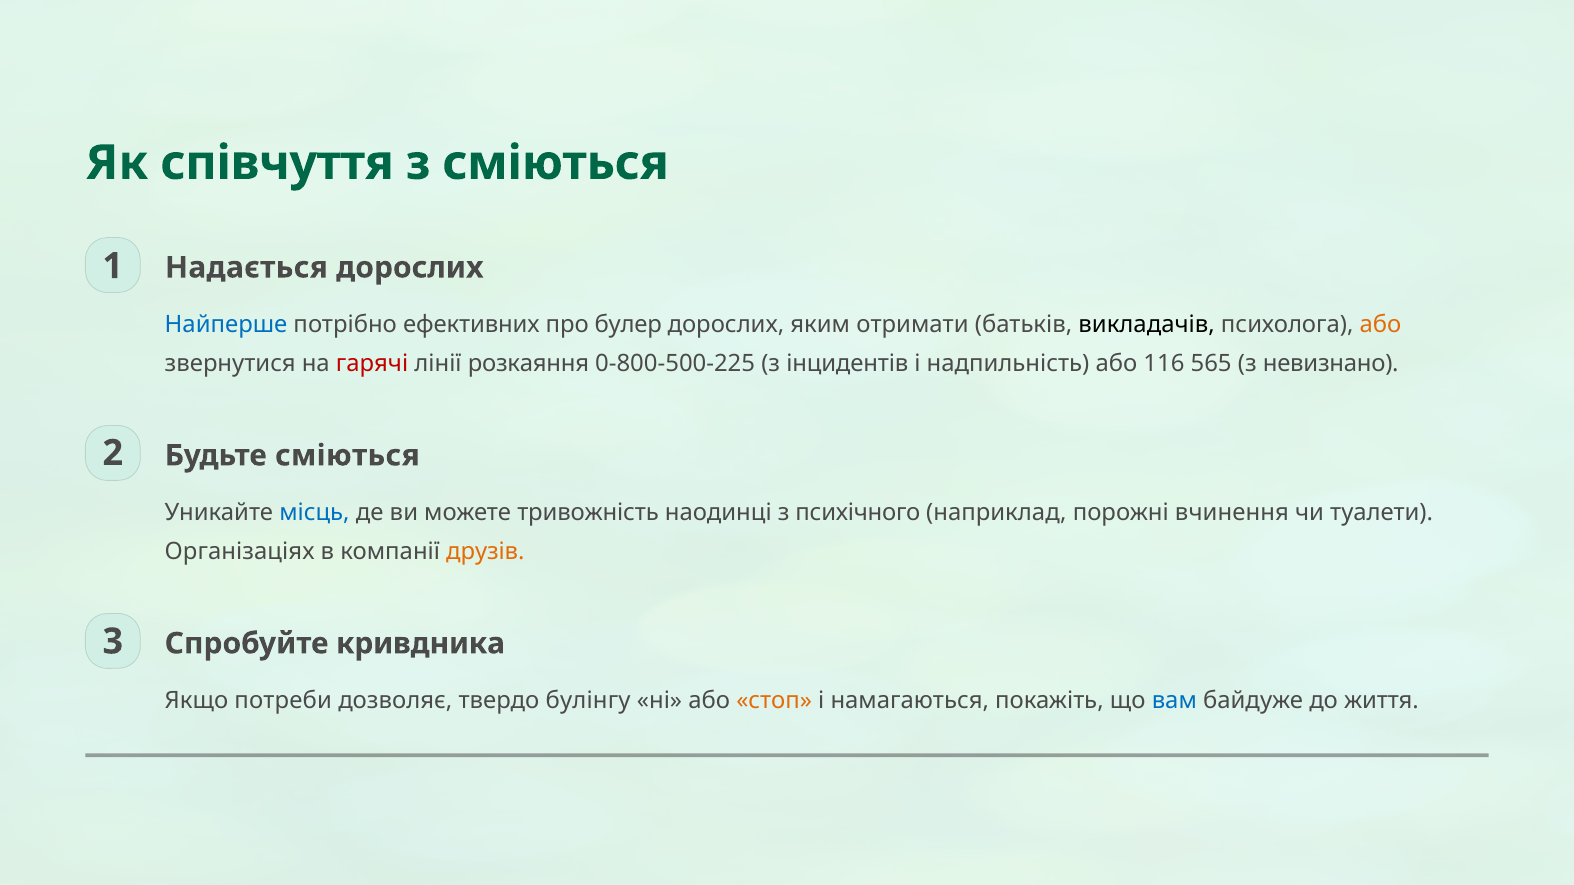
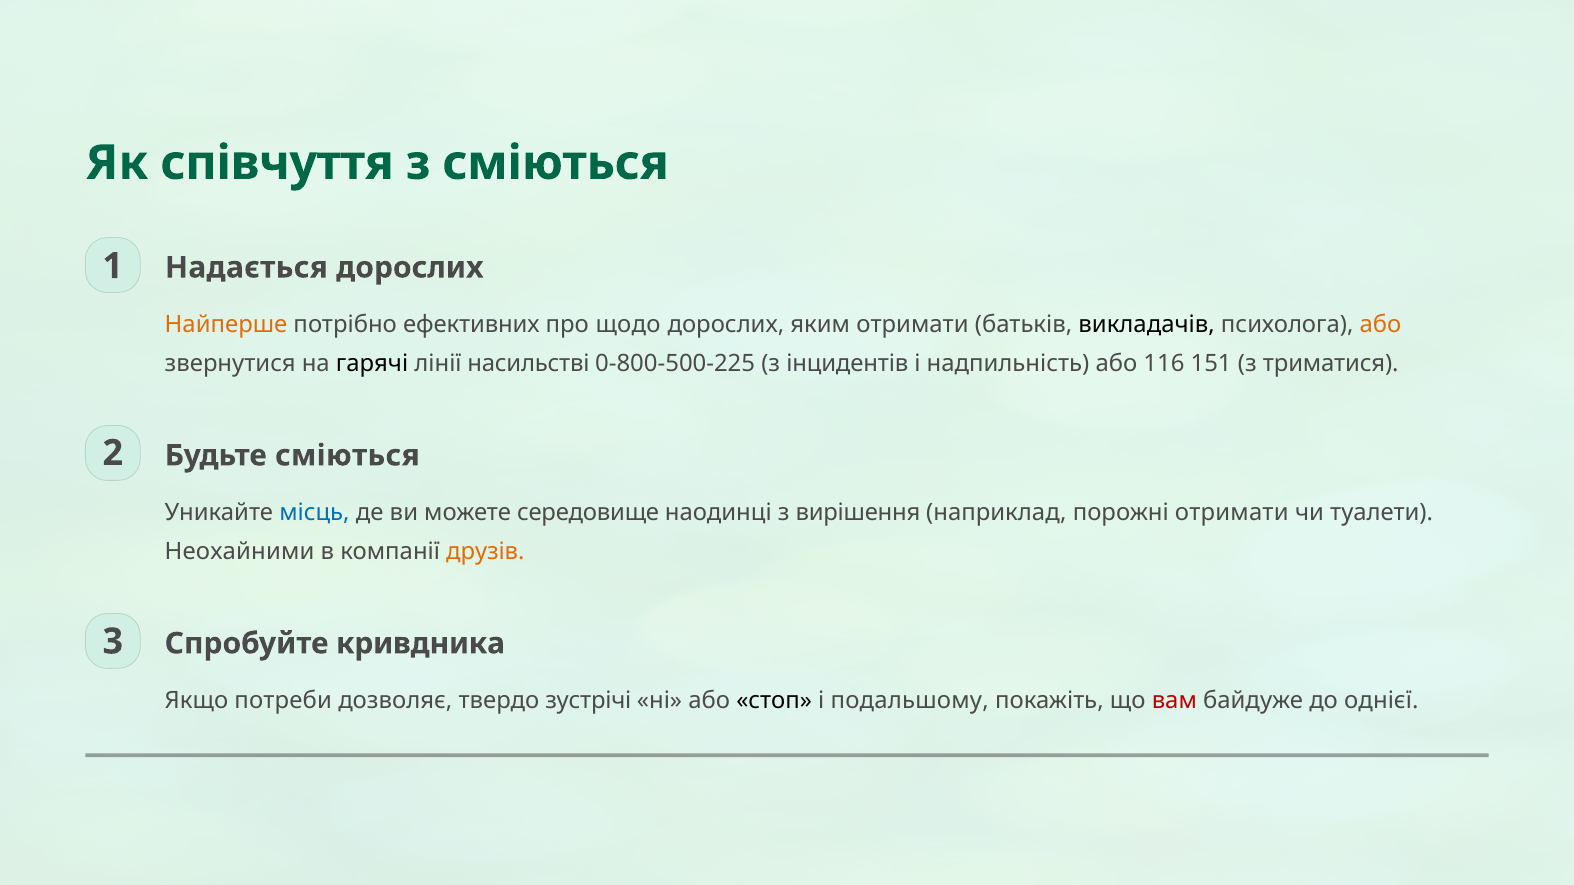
Найперше colour: blue -> orange (226, 325)
булер: булер -> щодо (628, 325)
гарячі colour: red -> black (372, 364)
розкаяння: розкаяння -> насильстві (528, 364)
565: 565 -> 151 (1211, 364)
невизнано: невизнано -> триматися (1331, 364)
тривожність: тривожність -> середовище (588, 513)
психічного: психічного -> вирішення (858, 513)
порожні вчинення: вчинення -> отримати (1232, 513)
Організаціях: Організаціях -> Неохайними (240, 552)
булінгу: булінгу -> зустрічі (588, 701)
стоп colour: orange -> black (774, 701)
намагаються: намагаються -> подальшому (910, 701)
вам colour: blue -> red (1174, 701)
життя: життя -> однієї (1381, 701)
